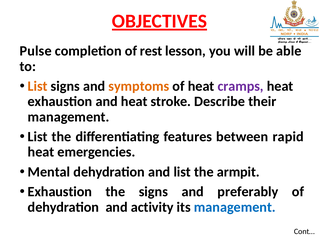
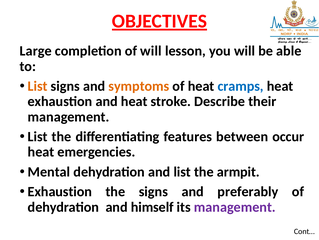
Pulse: Pulse -> Large (36, 51)
of rest: rest -> will (151, 51)
cramps colour: purple -> blue (241, 86)
rapid: rapid -> occur (288, 136)
activity: activity -> himself (152, 206)
management colour: blue -> purple (235, 206)
